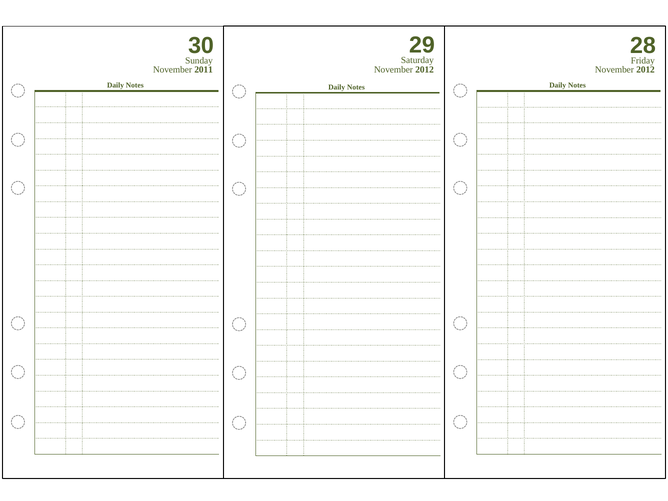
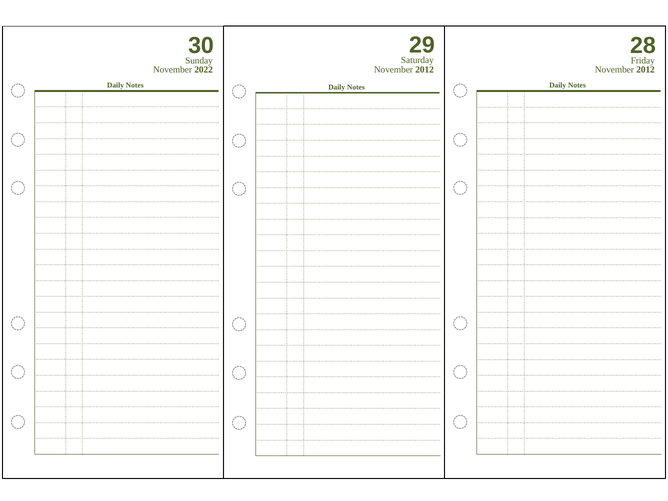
2011: 2011 -> 2022 (204, 70)
